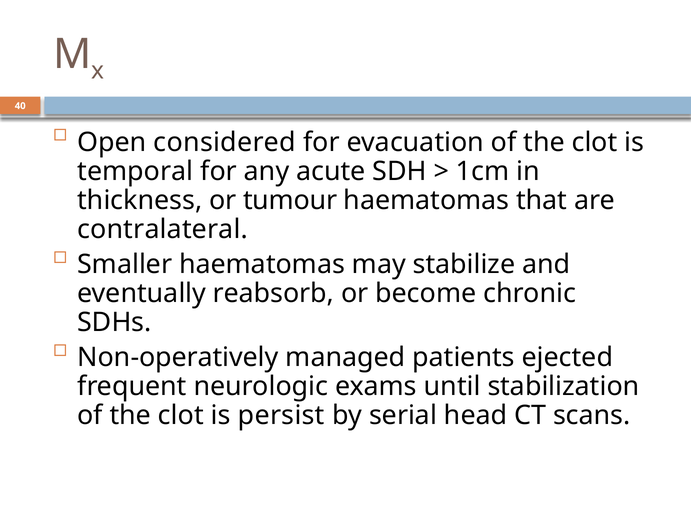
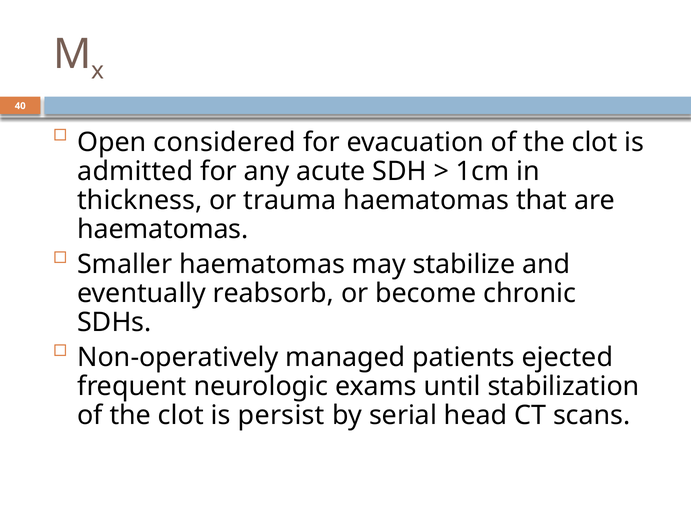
temporal: temporal -> admitted (135, 171)
tumour: tumour -> trauma (290, 200)
contralateral: contralateral -> haematomas (163, 229)
